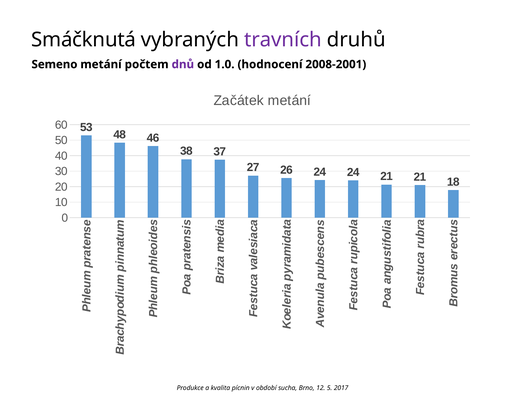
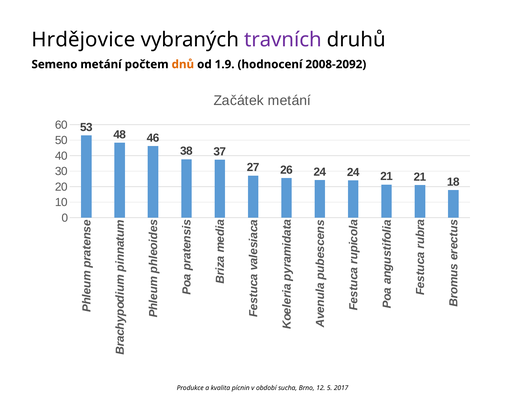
Smáčknutá: Smáčknutá -> Hrdějovice (83, 40)
dnů colour: purple -> orange (183, 64)
1.0: 1.0 -> 1.9 (225, 64)
2008-2001: 2008-2001 -> 2008-2092 (336, 64)
